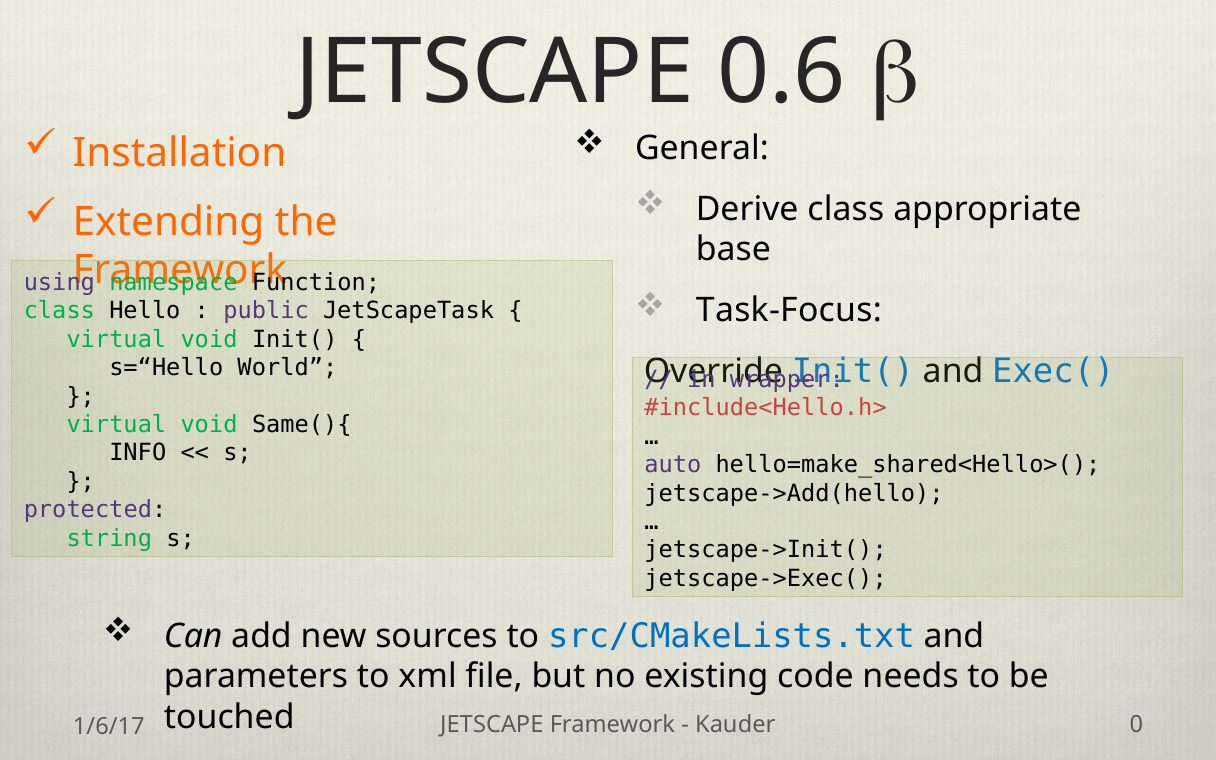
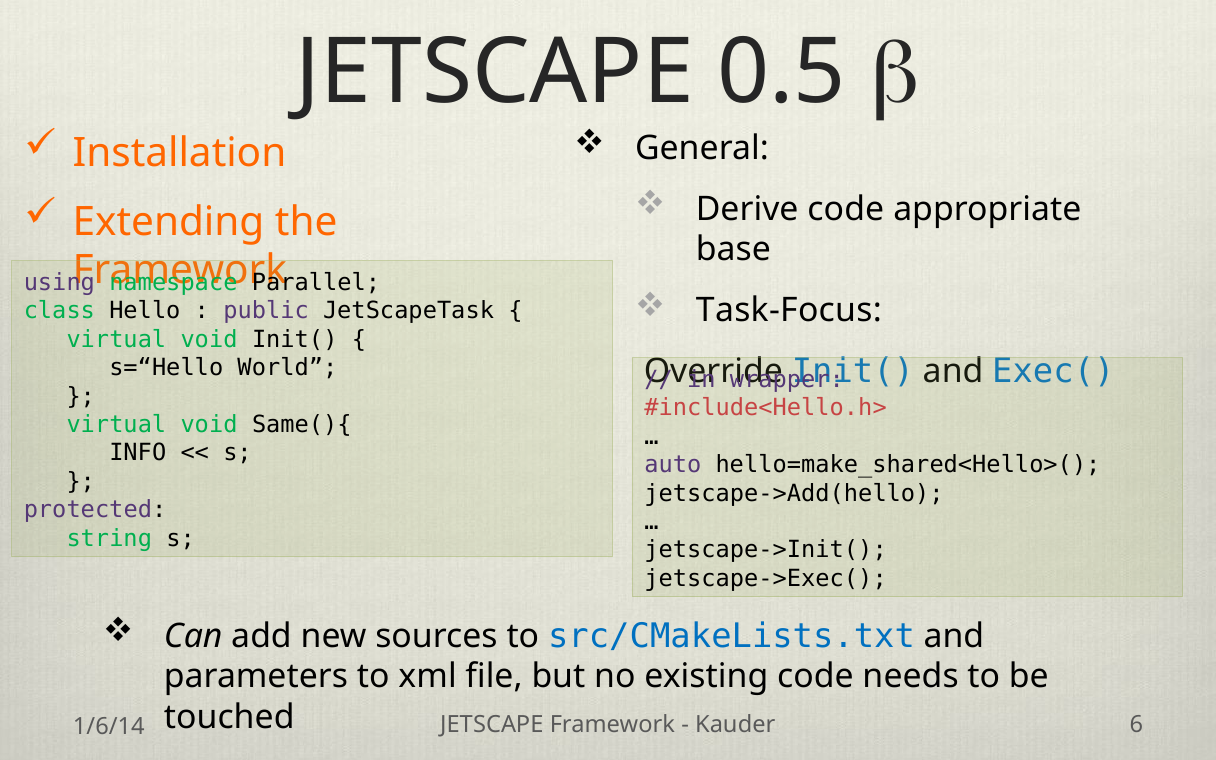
0.6: 0.6 -> 0.5 (782, 72)
Derive class: class -> code (846, 209)
Function: Function -> Parallel (316, 283)
0: 0 -> 6 (1136, 724)
1/6/17: 1/6/17 -> 1/6/14 (109, 726)
